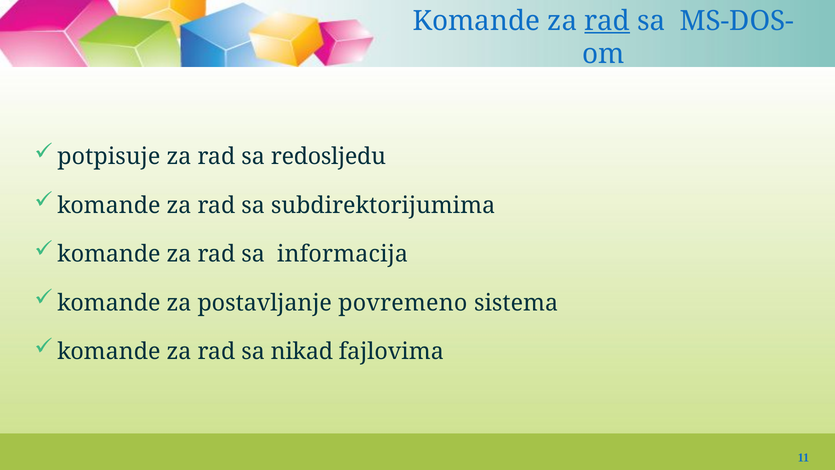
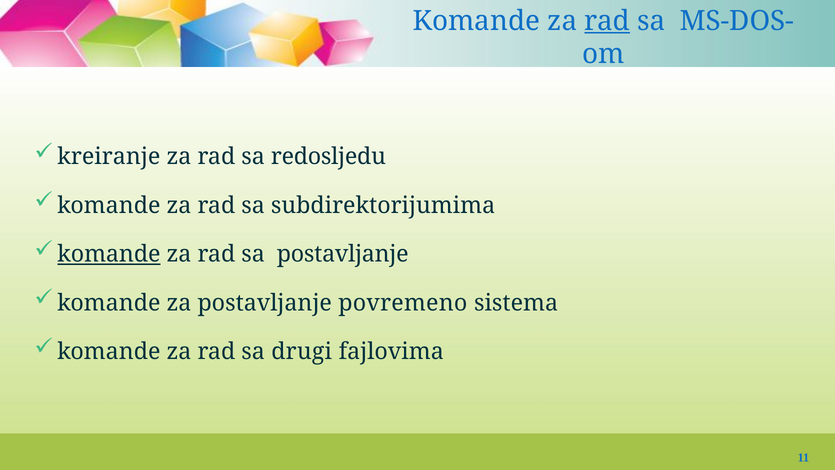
potpisuje: potpisuje -> kreiranje (109, 157)
komande underline: none -> present (109, 254)
sa informacija: informacija -> postavljanje (343, 254)
nikad: nikad -> drugi (302, 352)
